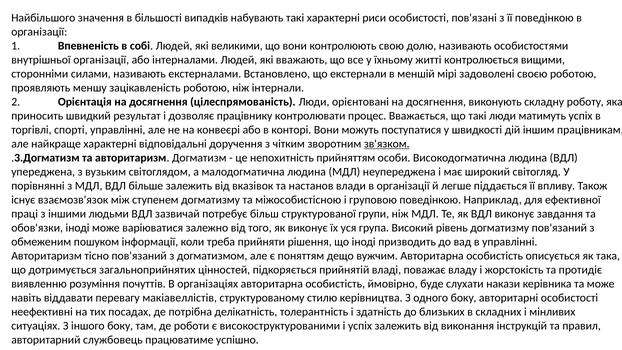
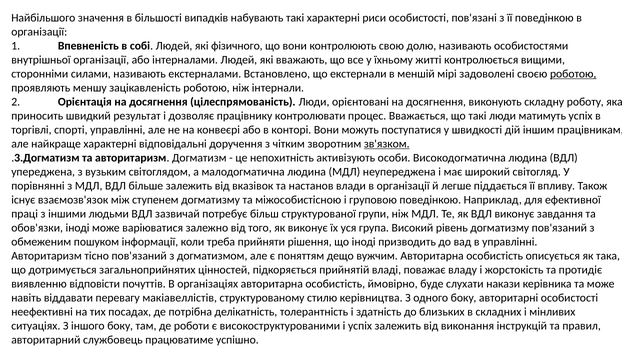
великими: великими -> фізичного (237, 46)
роботою underline: none -> present (573, 74)
прийняттям: прийняттям -> активізують (346, 158)
розуміння: розуміння -> відповісти (95, 284)
